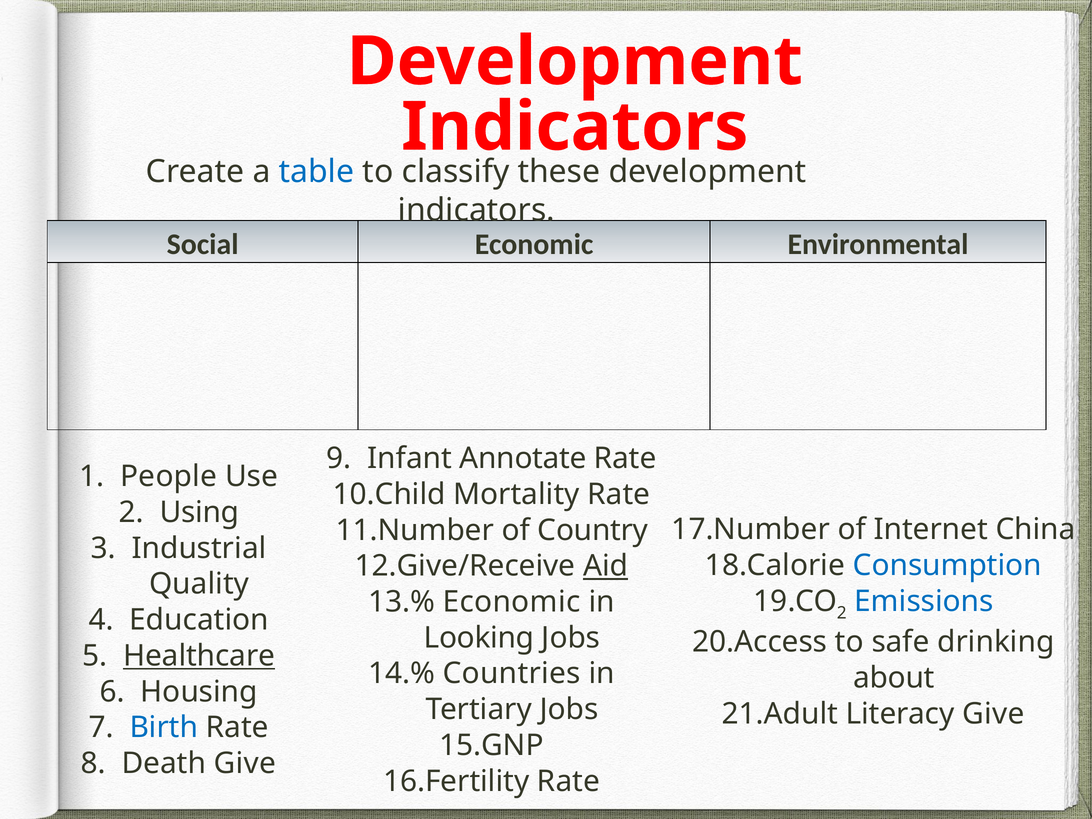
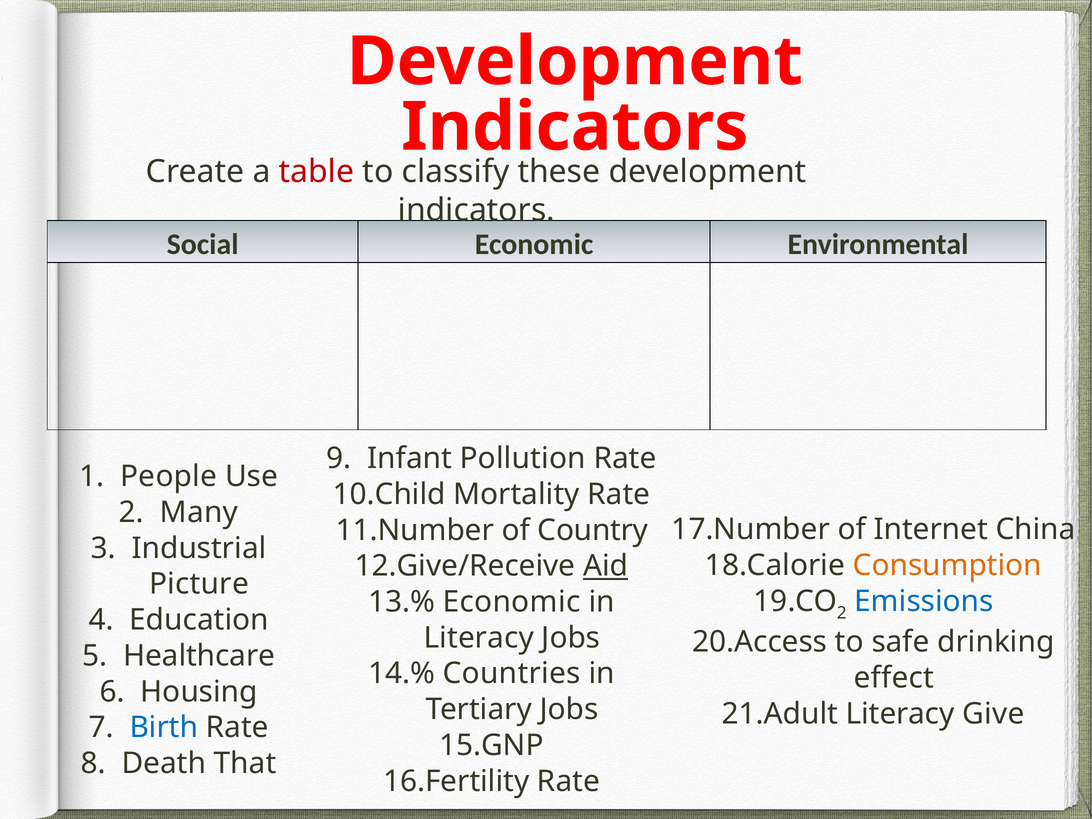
table colour: blue -> red (317, 172)
Annotate: Annotate -> Pollution (523, 458)
Using: Using -> Many (199, 512)
Consumption colour: blue -> orange (947, 565)
Quality: Quality -> Picture (199, 584)
Looking: Looking -> Literacy (479, 638)
Healthcare underline: present -> none (199, 656)
about: about -> effect (894, 678)
Death Give: Give -> That (245, 763)
